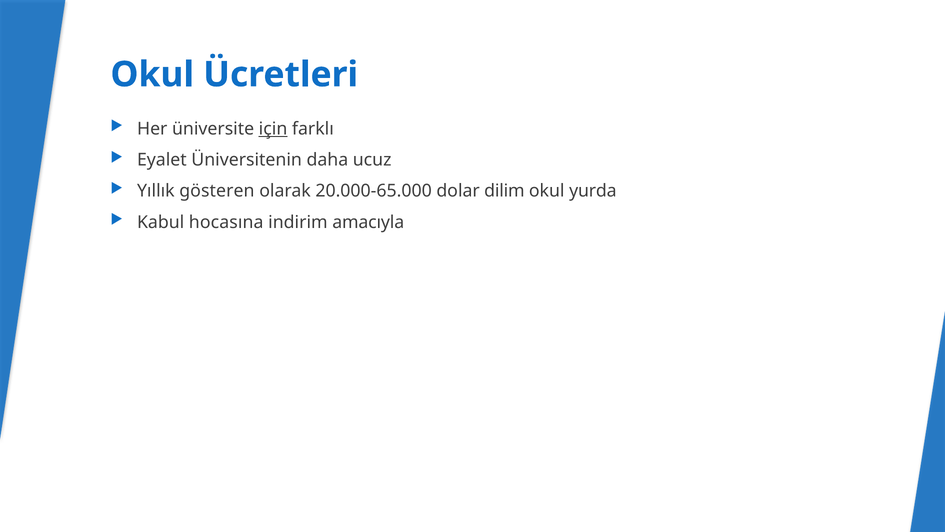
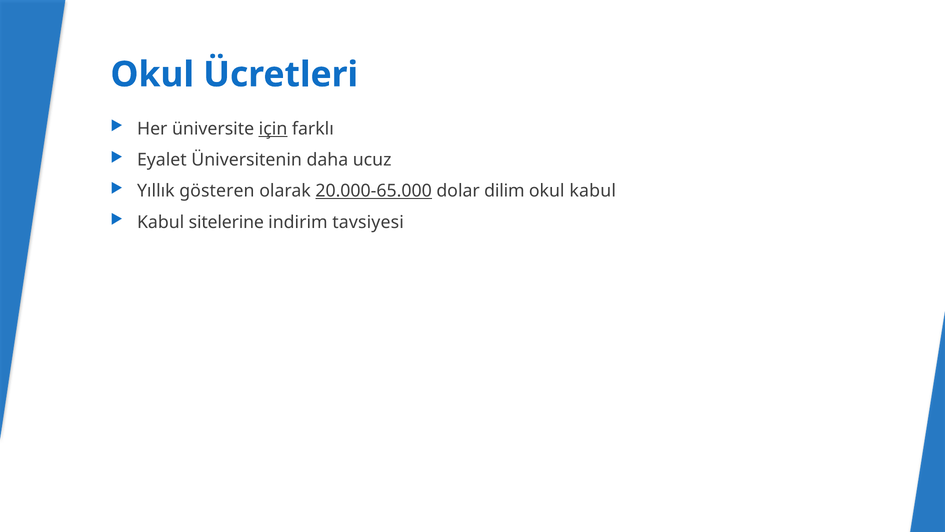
20.000-65.000 underline: none -> present (374, 191)
okul yurda: yurda -> kabul (593, 191)
hocasına: hocasına -> sitelerine (226, 222)
amacıyla: amacıyla -> tavsiyesi (368, 222)
